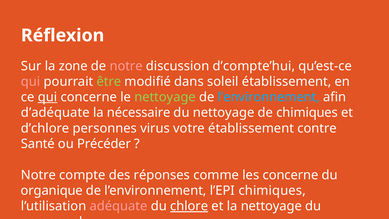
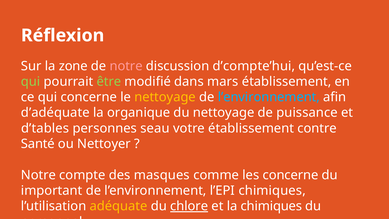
qui colour: pink -> light green (31, 81)
soleil: soleil -> mars (223, 81)
qui underline: present -> none (48, 97)
nettoyage colour: light green -> yellow (165, 97)
nécessaire: nécessaire -> organique (139, 113)
de chimiques: chimiques -> puissance (307, 113)
d’chlore: d’chlore -> d’tables (45, 128)
virus: virus -> seau (155, 128)
Précéder: Précéder -> Nettoyer (104, 144)
réponses: réponses -> masques (162, 175)
organique: organique -> important (52, 190)
adéquate colour: pink -> yellow (119, 206)
la nettoyage: nettoyage -> chimiques (271, 206)
